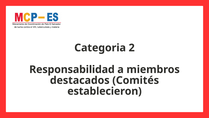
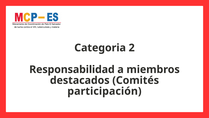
establecieron: establecieron -> participación (104, 91)
